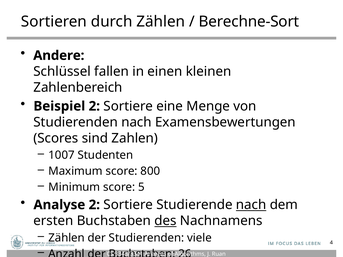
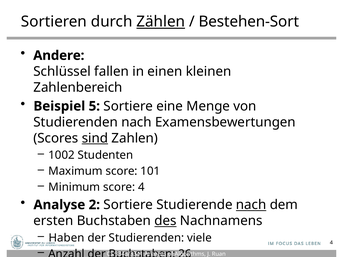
Zählen underline: none -> present (161, 22)
Berechne-Sort: Berechne-Sort -> Bestehen-Sort (249, 22)
Beispiel 2: 2 -> 5 (94, 106)
sind underline: none -> present (95, 138)
1007: 1007 -> 1002 (62, 155)
800: 800 -> 101 (150, 171)
score 5: 5 -> 4 (141, 187)
Zählen: Zählen -> Haben (66, 238)
